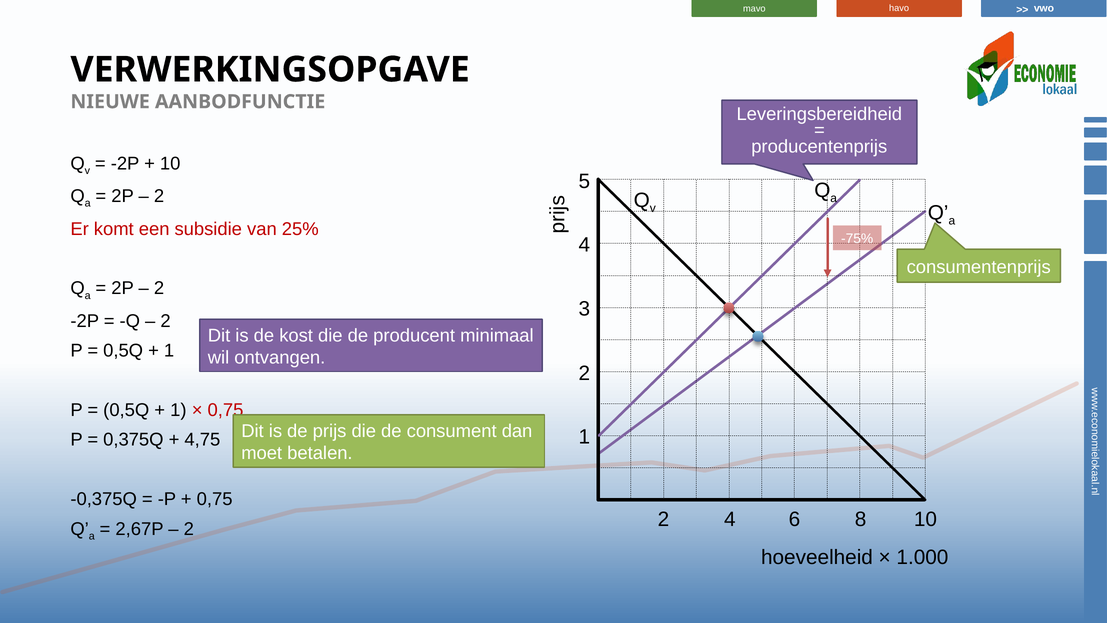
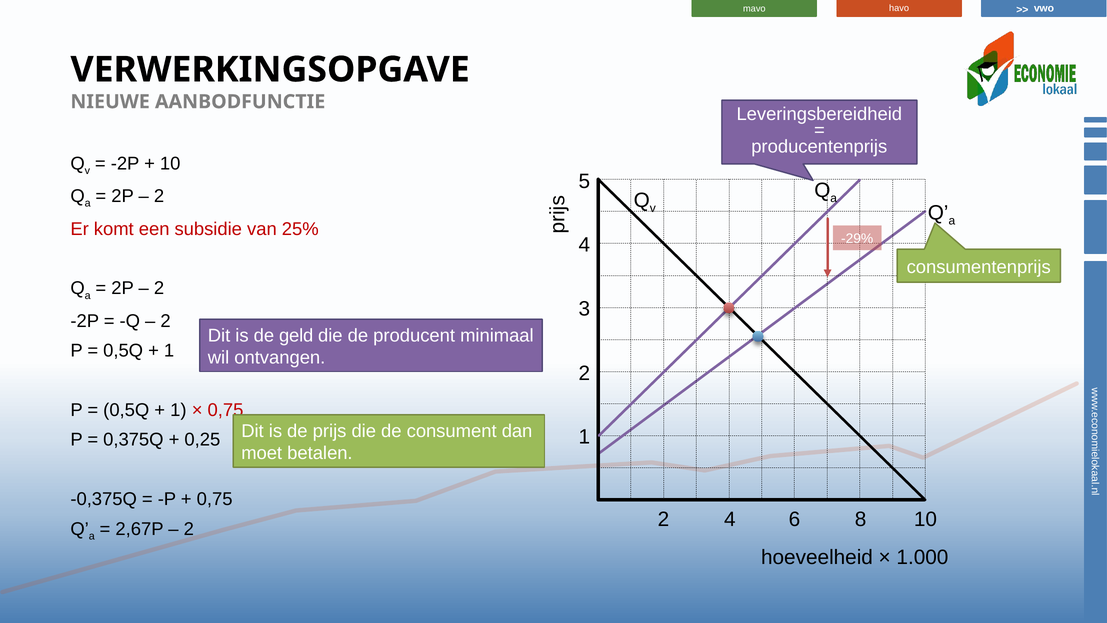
-75%: -75% -> -29% (857, 239)
kost: kost -> geld (296, 335)
4,75: 4,75 -> 0,25 (202, 440)
